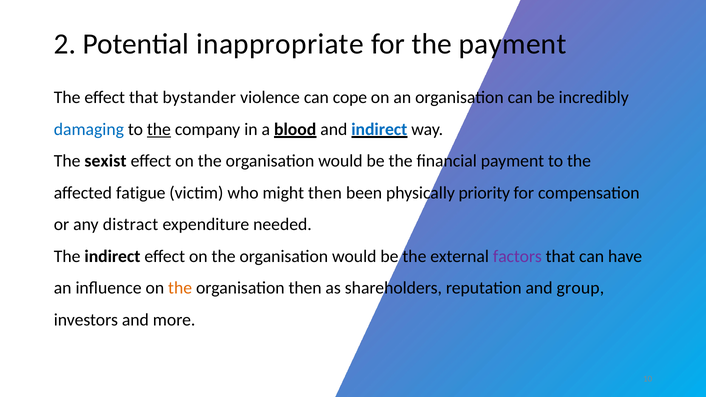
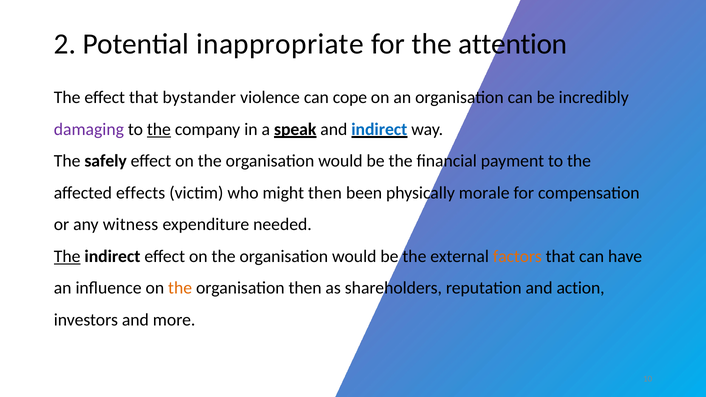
the payment: payment -> attention (513, 44)
damaging colour: blue -> purple (89, 129)
blood: blood -> speak (295, 129)
sexist: sexist -> safely (106, 161)
fatigue: fatigue -> effects (141, 193)
priority: priority -> morale (484, 193)
distract: distract -> witness (130, 225)
The underline: none -> present (67, 256)
factors colour: purple -> orange (517, 256)
group: group -> action (581, 288)
